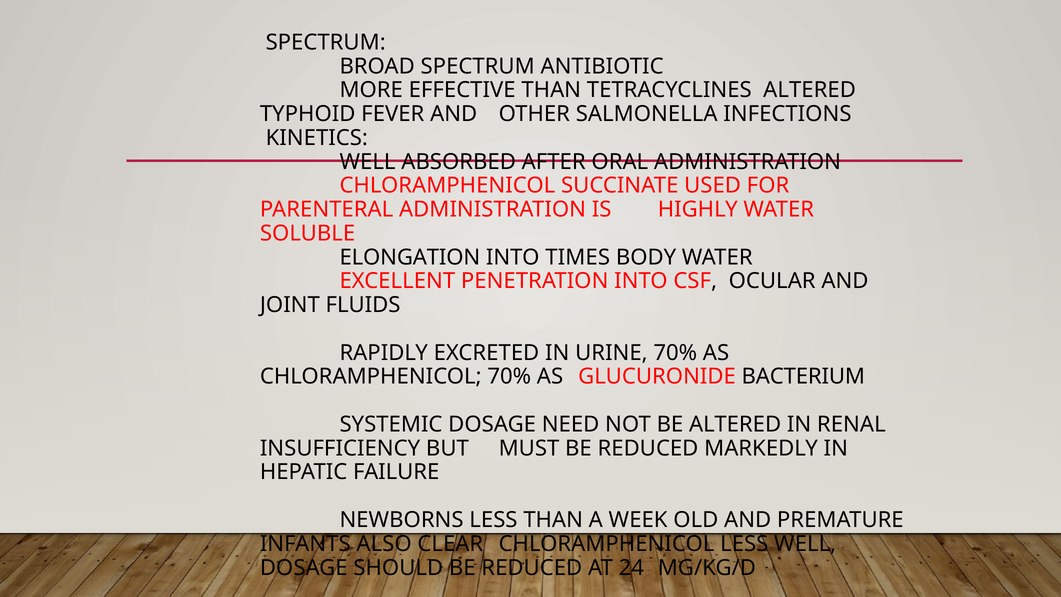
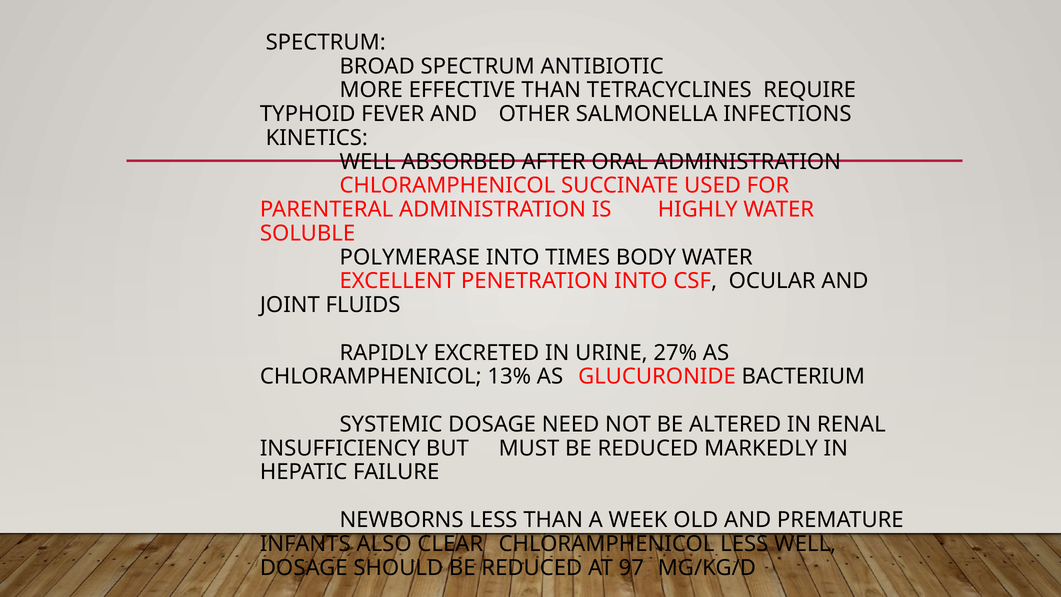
TETRACYCLINES ALTERED: ALTERED -> REQUIRE (810, 90)
ELONGATION: ELONGATION -> POLYMERASE (410, 257)
URINE 70%: 70% -> 27% (675, 353)
CHLORAMPHENICOL 70%: 70% -> 13% (509, 377)
24: 24 -> 97 (631, 568)
